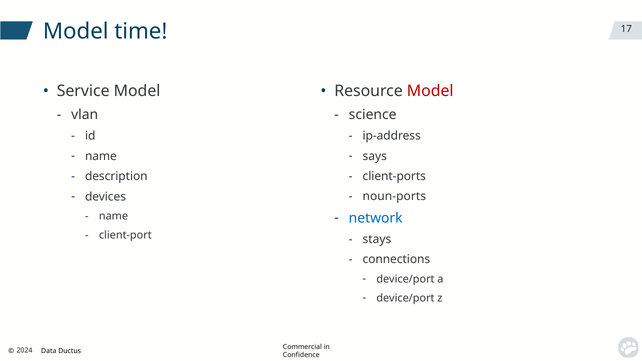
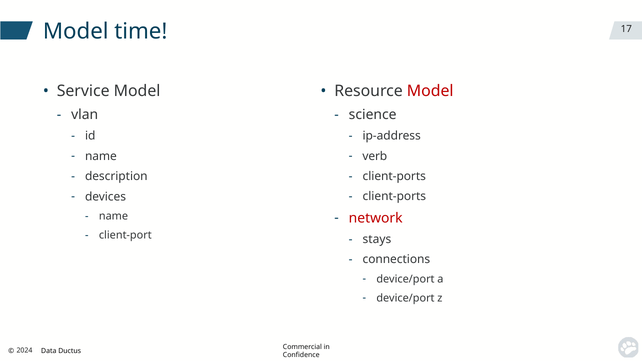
says: says -> verb (375, 156)
noun-ports: noun-ports -> client-ports (394, 197)
network colour: blue -> red (376, 218)
